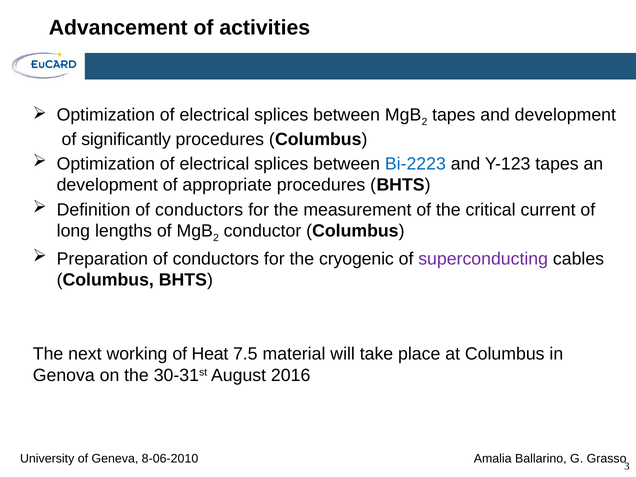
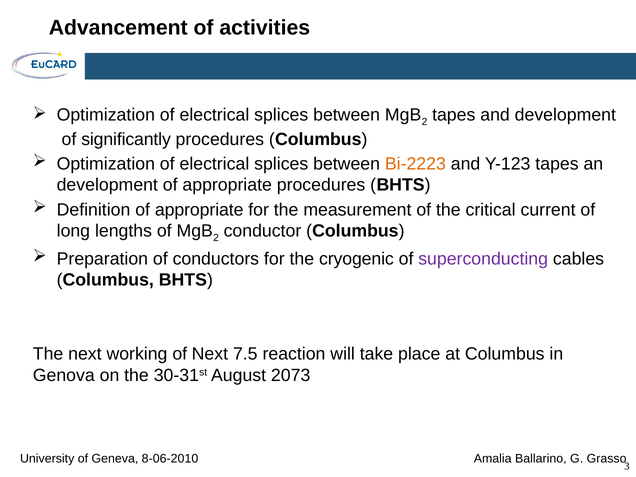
Bi-2223 colour: blue -> orange (415, 164)
Definition of conductors: conductors -> appropriate (199, 210)
of Heat: Heat -> Next (210, 354)
material: material -> reaction (294, 354)
2016: 2016 -> 2073 (291, 375)
